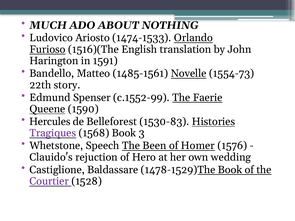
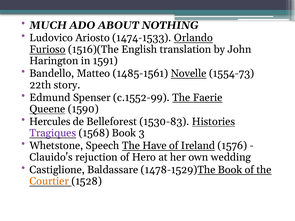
Been: Been -> Have (155, 146)
Homer: Homer -> Ireland (198, 146)
Courtier colour: purple -> orange (49, 181)
